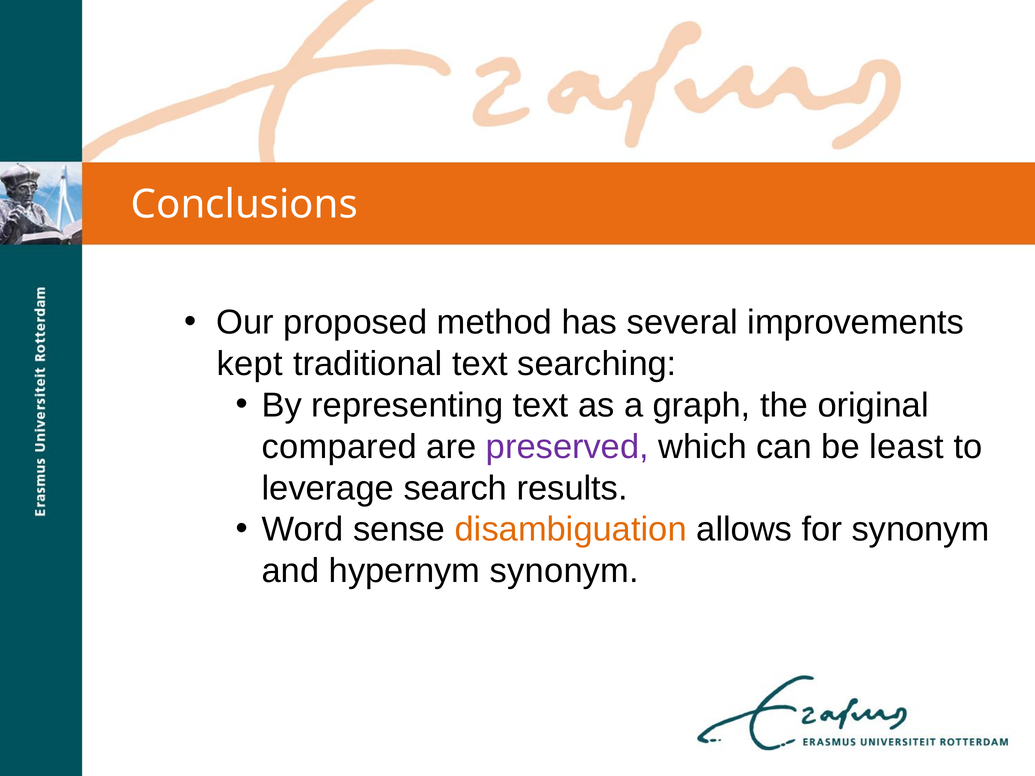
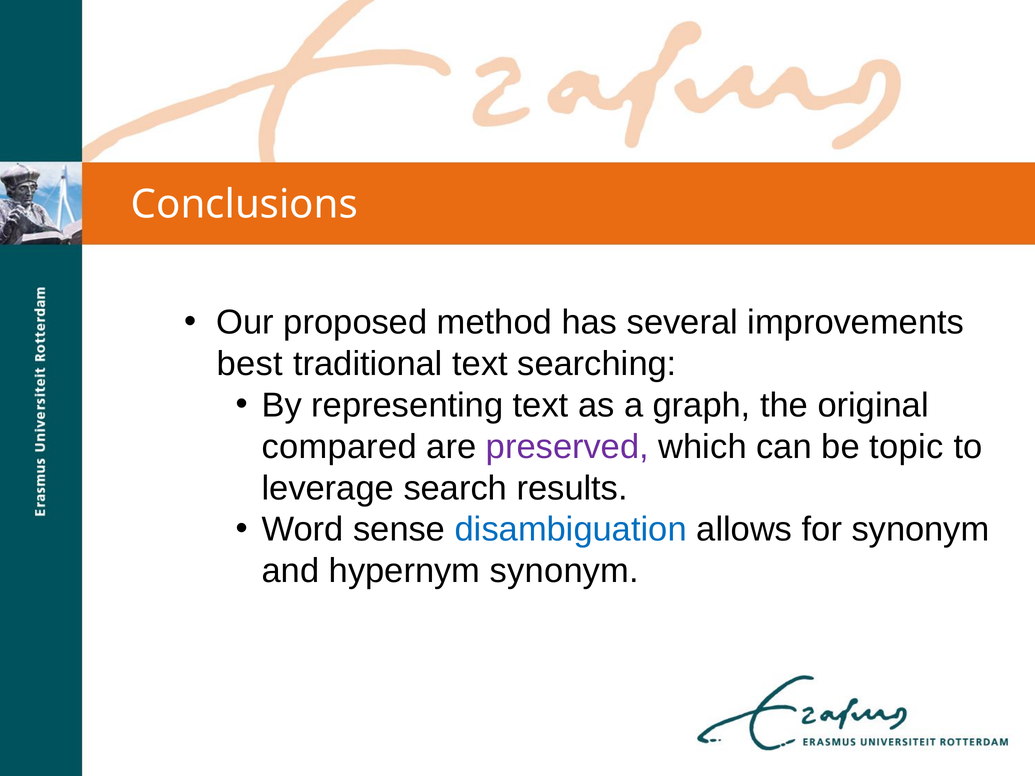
kept: kept -> best (250, 364)
least: least -> topic (907, 447)
disambiguation colour: orange -> blue (571, 530)
